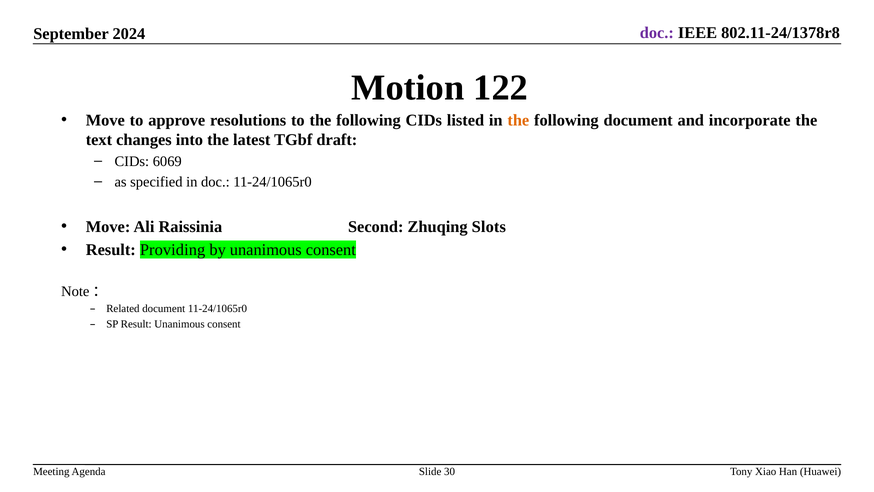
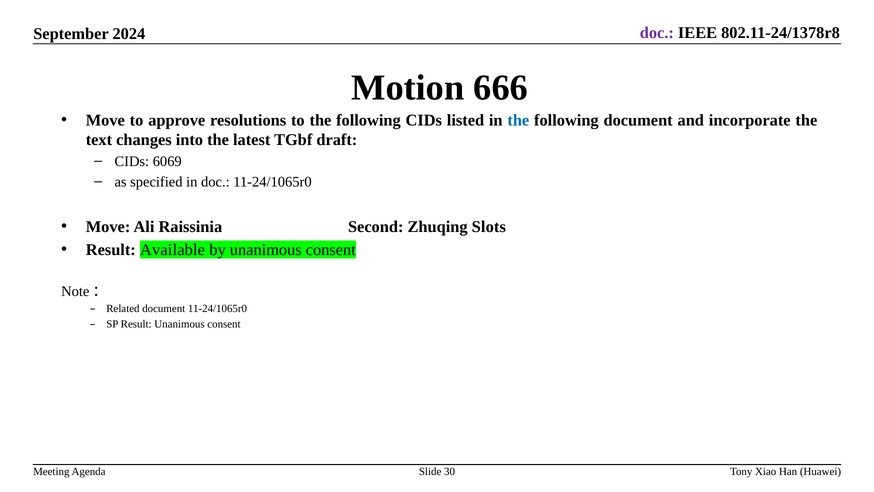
122: 122 -> 666 (501, 88)
the colour: orange -> blue (518, 120)
Providing: Providing -> Available (173, 250)
